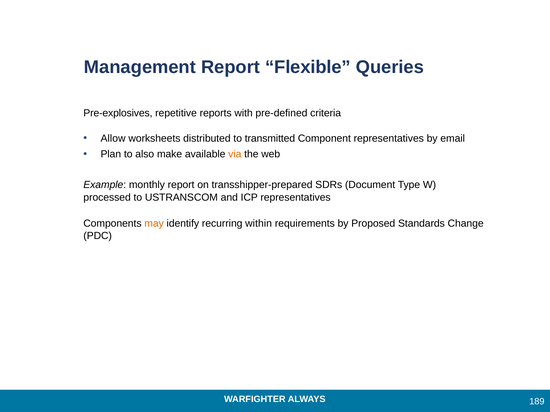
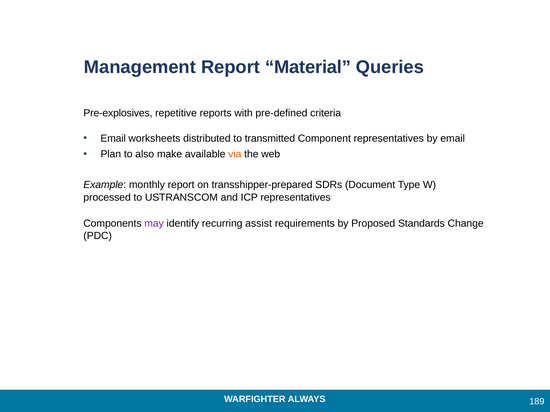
Flexible: Flexible -> Material (308, 67)
Allow: Allow -> Email (113, 138)
may colour: orange -> purple (154, 224)
within: within -> assist (259, 224)
